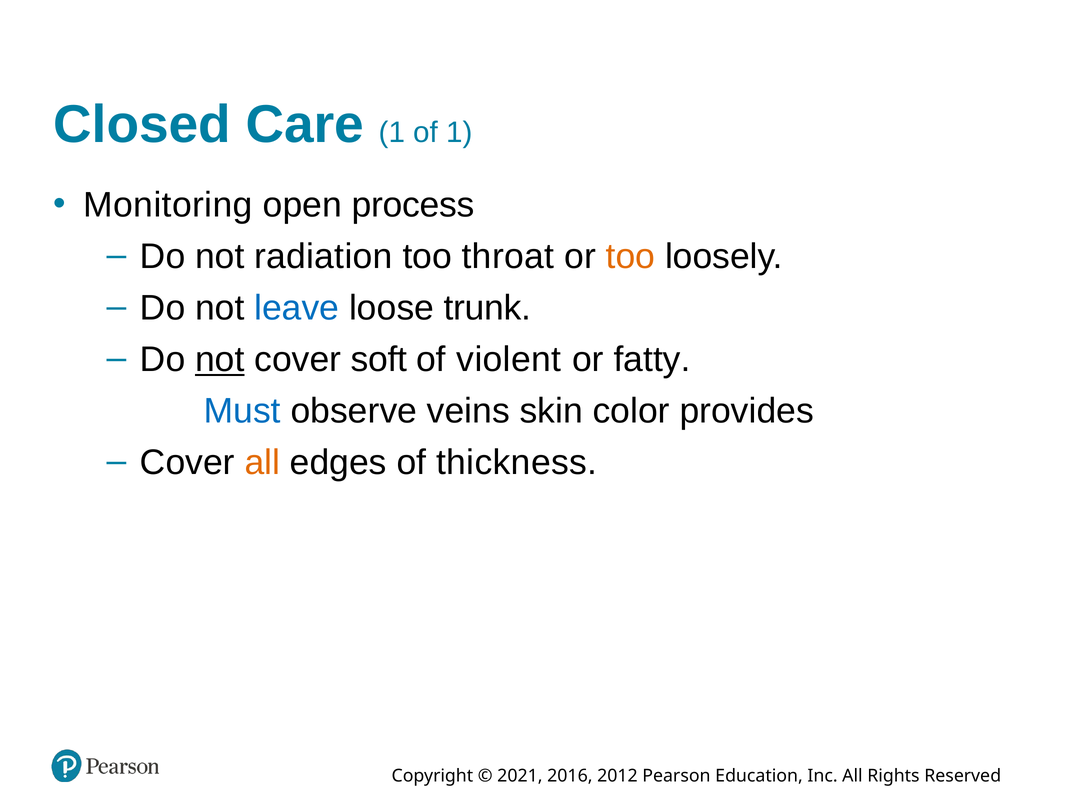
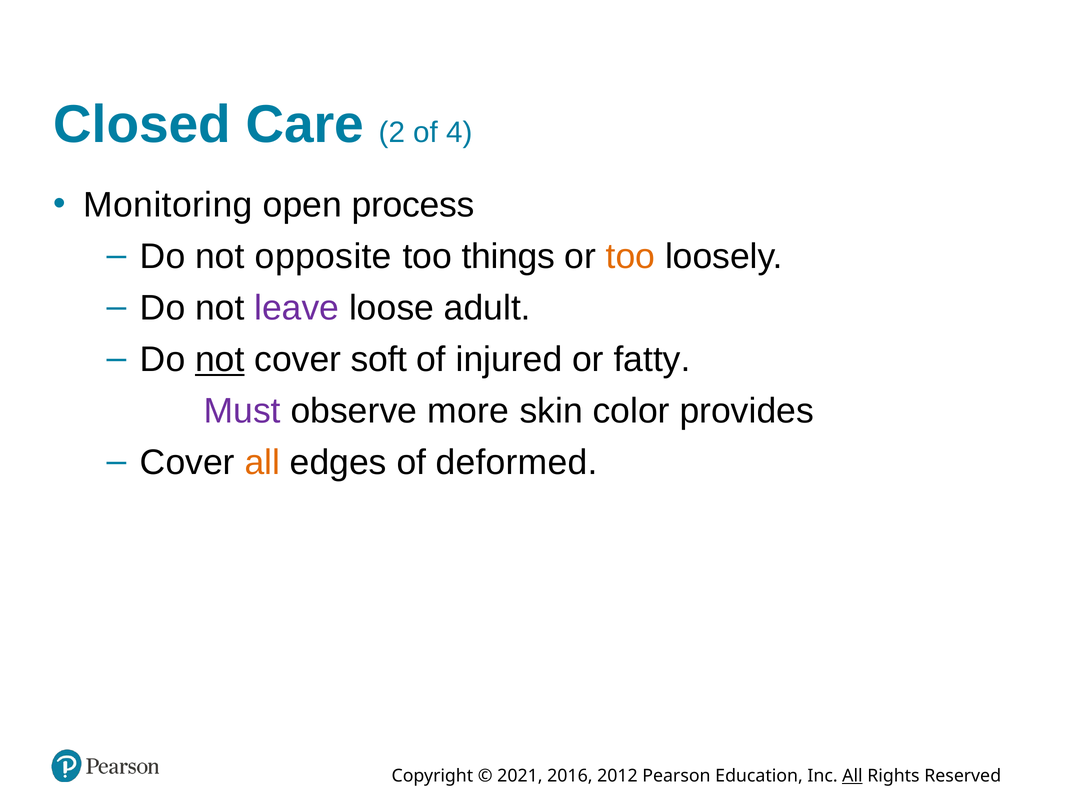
Care 1: 1 -> 2 (392, 133)
of 1: 1 -> 4 (460, 133)
radiation: radiation -> opposite (323, 257)
throat: throat -> things (508, 257)
leave colour: blue -> purple (297, 308)
trunk: trunk -> adult (487, 308)
violent: violent -> injured (509, 360)
Must colour: blue -> purple (242, 411)
veins: veins -> more (468, 411)
thickness: thickness -> deformed (517, 463)
All underline: none -> present (852, 776)
